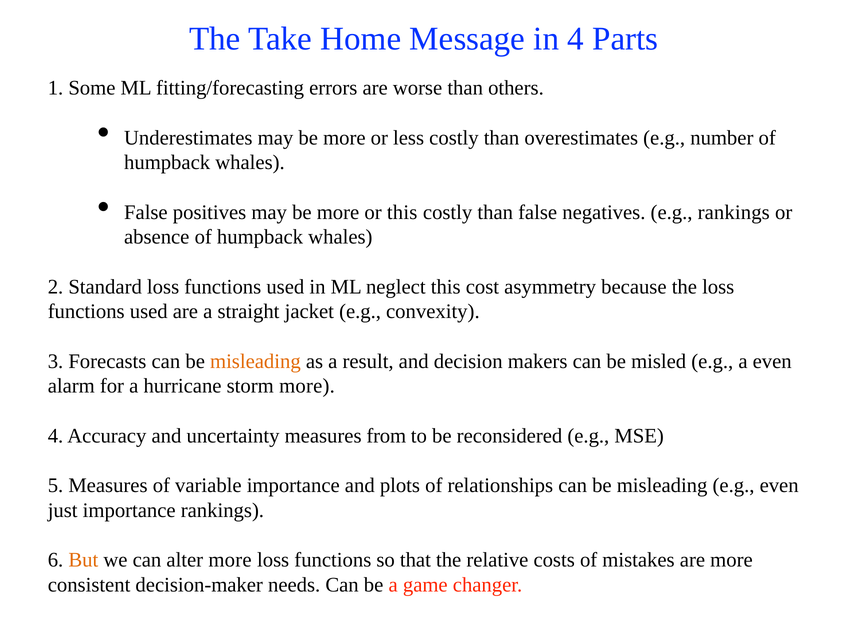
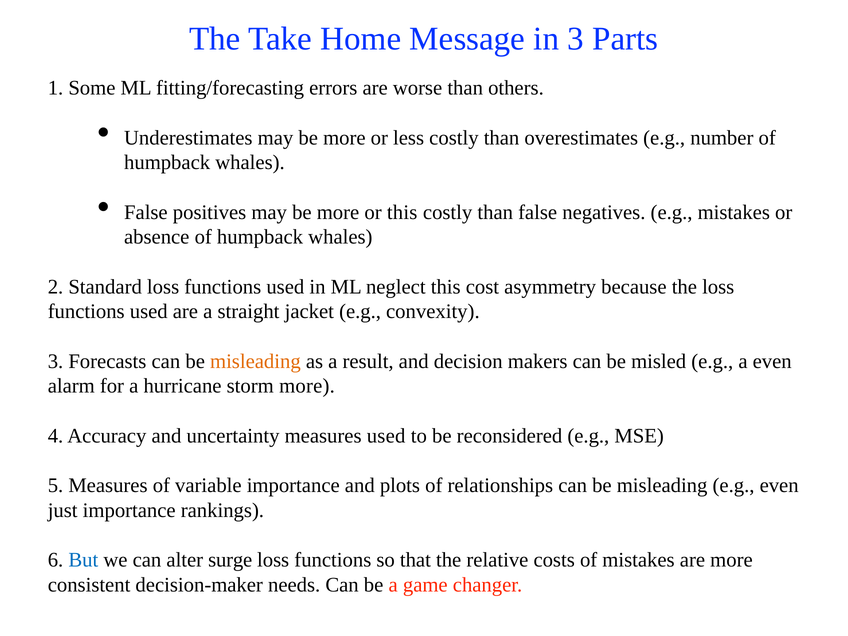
in 4: 4 -> 3 (576, 39)
e.g rankings: rankings -> mistakes (734, 212)
measures from: from -> used (386, 436)
But colour: orange -> blue (83, 560)
alter more: more -> surge (230, 560)
